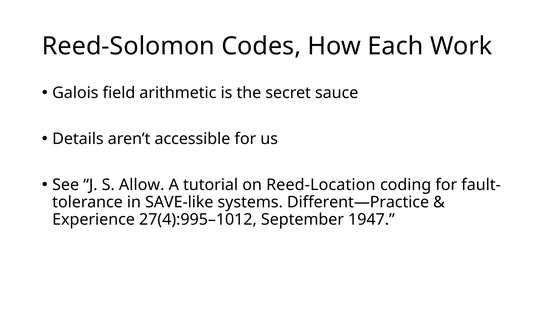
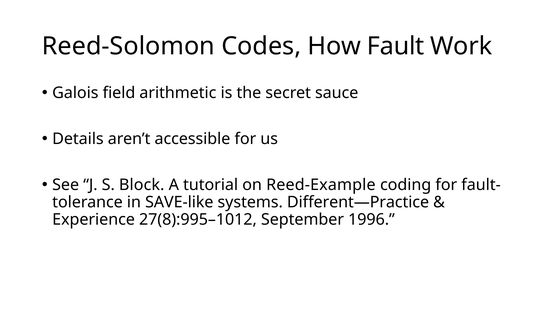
Each: Each -> Fault (396, 46)
Allow: Allow -> Block (142, 185)
Reed-Location: Reed-Location -> Reed-Example (321, 185)
27(4):995–1012: 27(4):995–1012 -> 27(8):995–1012 (198, 220)
1947: 1947 -> 1996 (371, 220)
